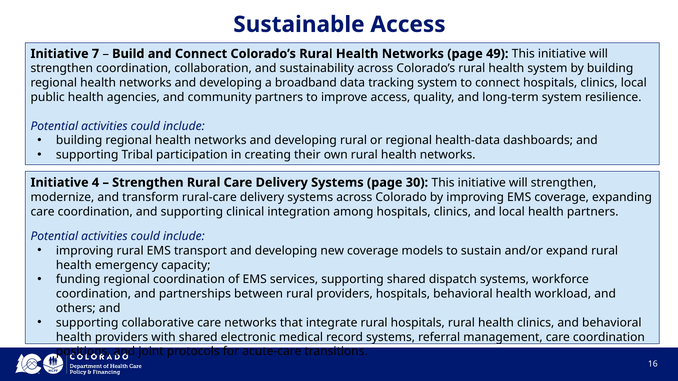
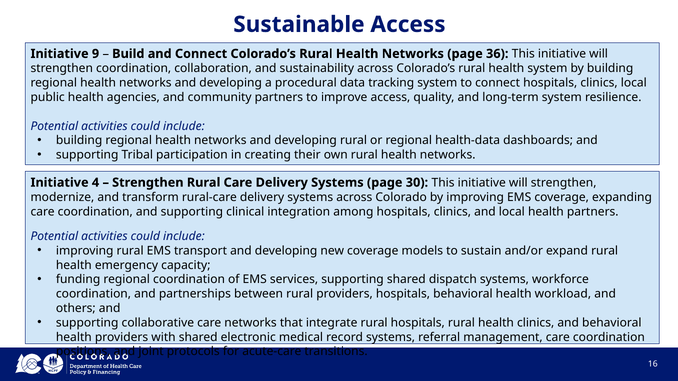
7: 7 -> 9 (95, 54)
49: 49 -> 36 (497, 54)
broadband: broadband -> procedural (306, 83)
